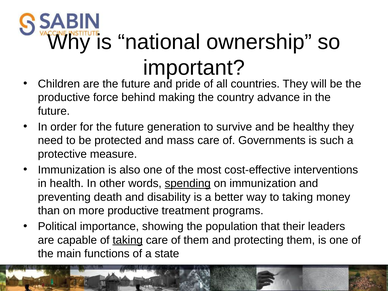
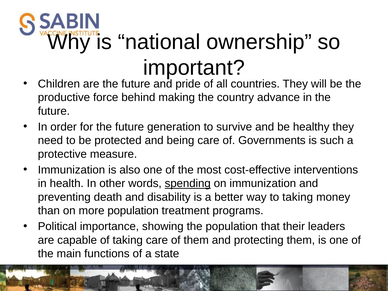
mass: mass -> being (181, 140)
more productive: productive -> population (133, 211)
taking underline: present -> none (128, 240)
